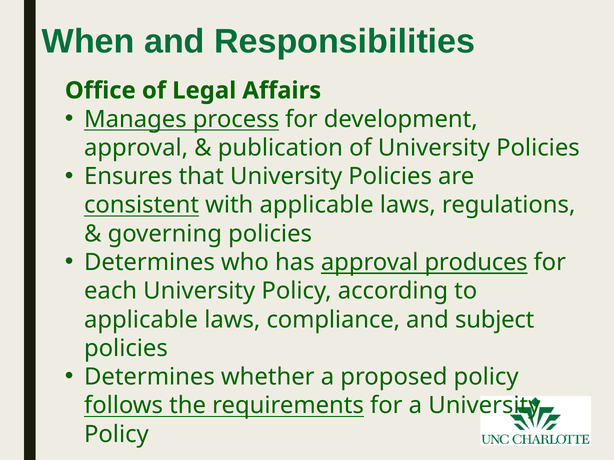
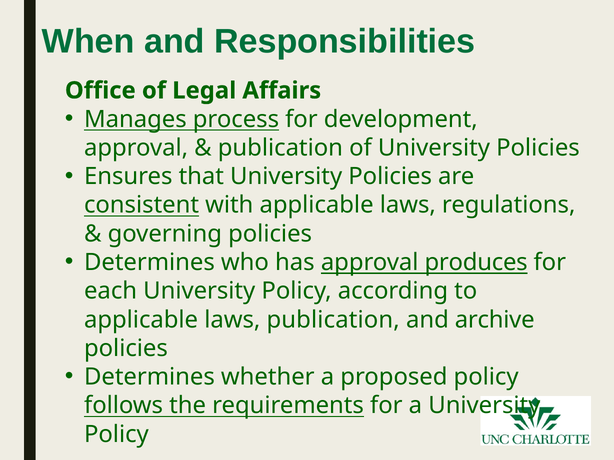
laws compliance: compliance -> publication (333, 320)
subject: subject -> archive (495, 320)
